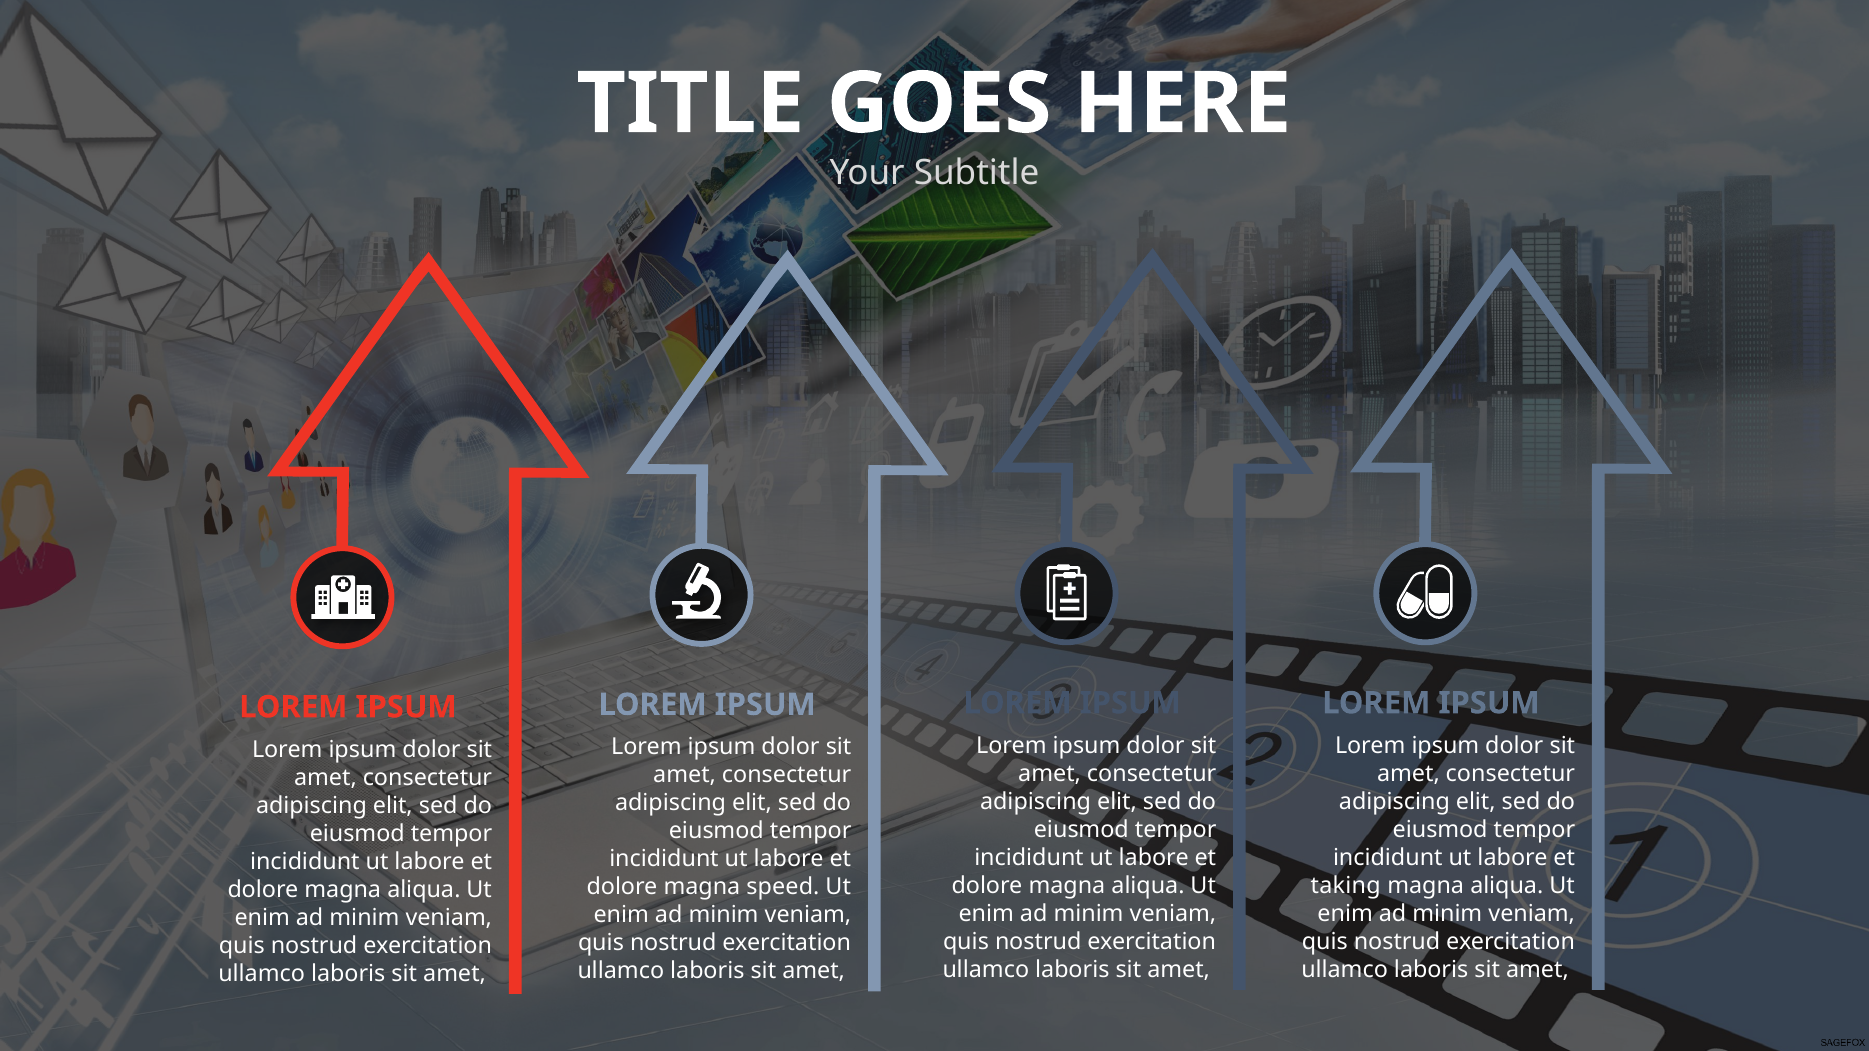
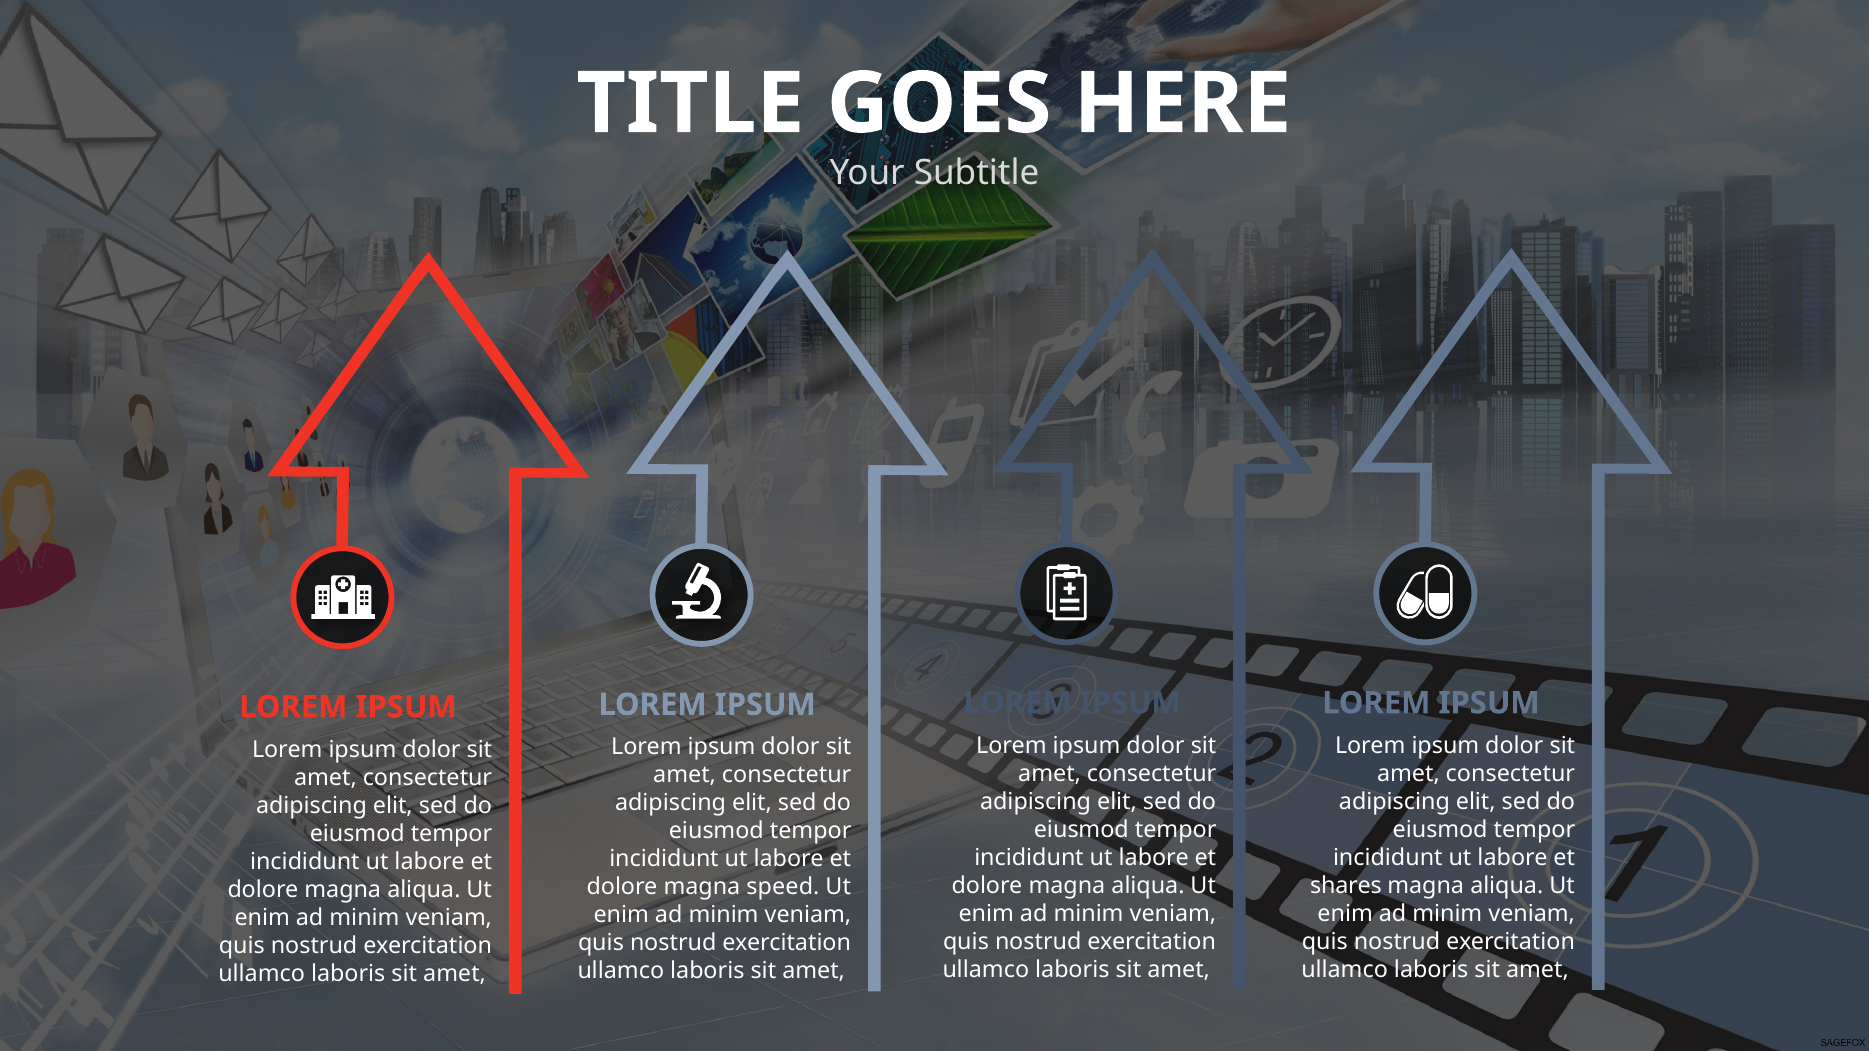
taking: taking -> shares (1346, 886)
